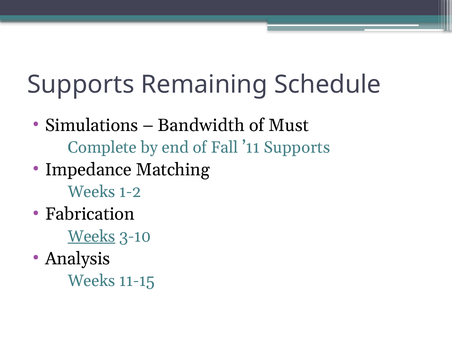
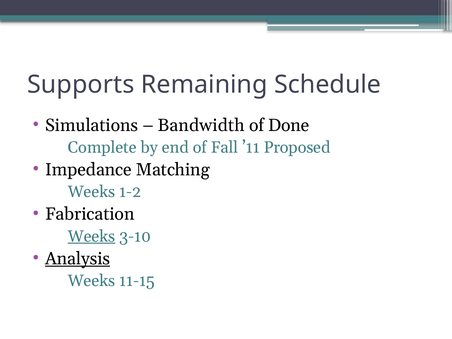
Must: Must -> Done (289, 125)
’11 Supports: Supports -> Proposed (297, 147)
Analysis underline: none -> present (78, 259)
